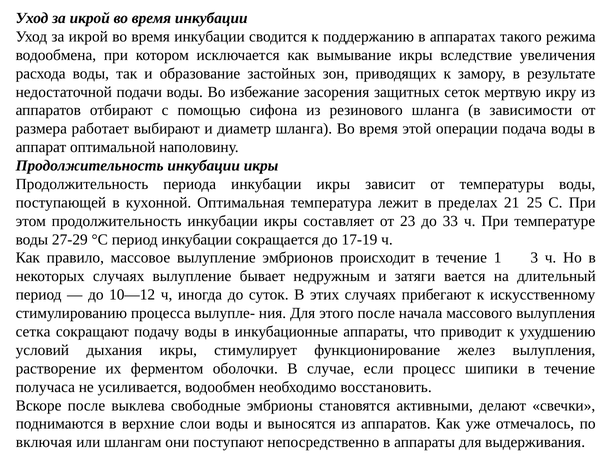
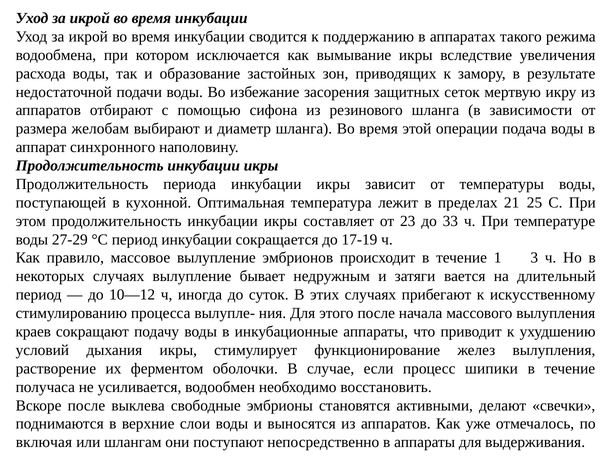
работает: работает -> желобам (100, 129)
оптимальной: оптимальной -> синхронного (113, 147)
сетка: сетка -> краев (33, 331)
